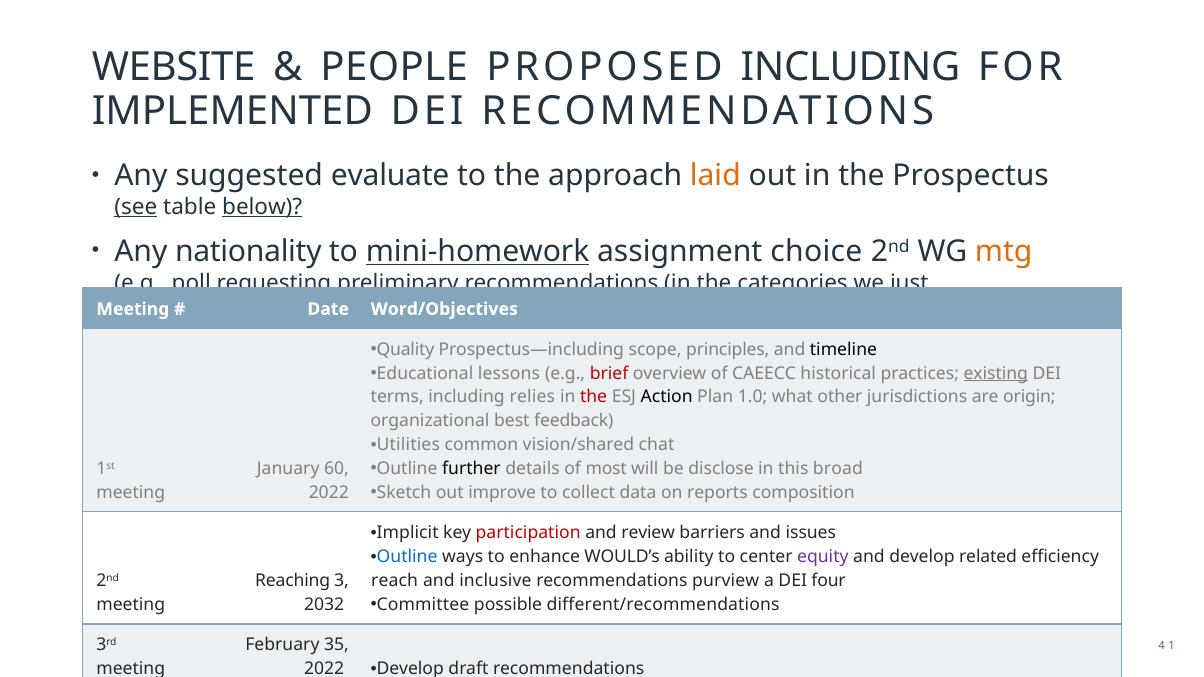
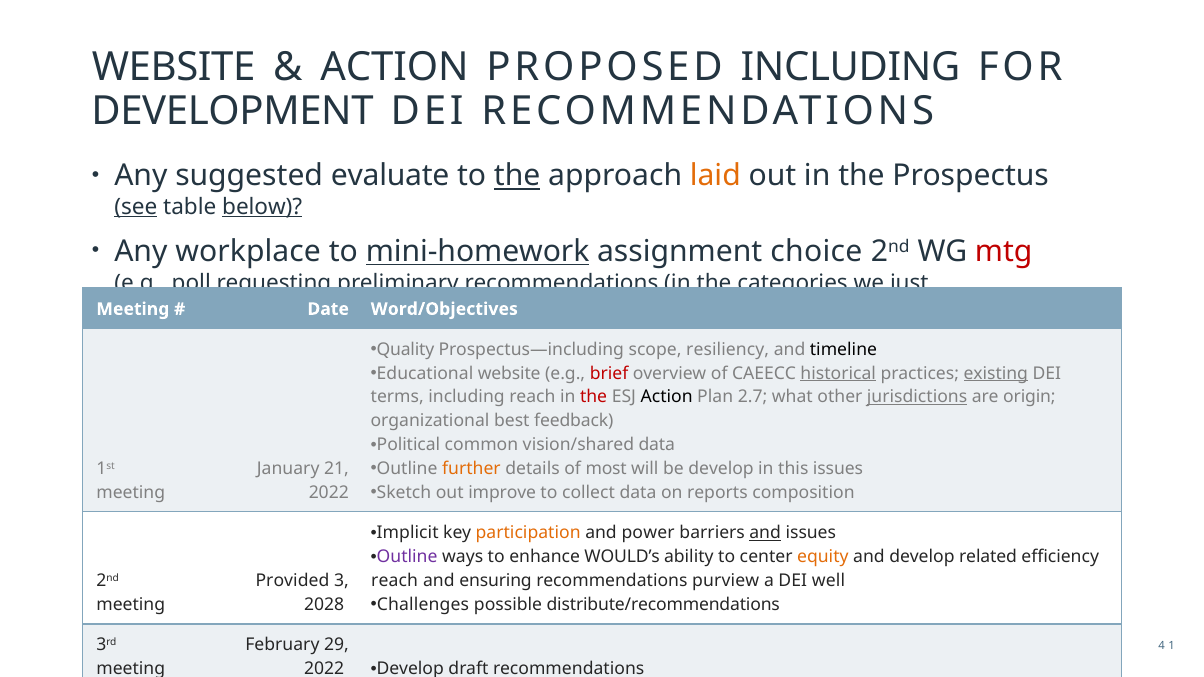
PEOPLE: PEOPLE -> ACTION (394, 67)
IMPLEMENTED: IMPLEMENTED -> DEVELOPMENT (233, 111)
the underline: none -> present (517, 176)
nationality: nationality -> workplace (248, 252)
mtg colour: orange -> red (1004, 252)
principles: principles -> resiliency (728, 349)
Educational lessons: lessons -> website (509, 373)
historical underline: none -> present (838, 373)
including relies: relies -> reach (532, 397)
1.0: 1.0 -> 2.7 (753, 397)
jurisdictions underline: none -> present (917, 397)
Utilities: Utilities -> Political (408, 445)
vision/shared chat: chat -> data (657, 445)
further colour: black -> orange (471, 469)
be disclose: disclose -> develop (721, 469)
this broad: broad -> issues (838, 469)
60: 60 -> 21 (336, 469)
participation colour: red -> orange (528, 533)
review: review -> power (648, 533)
and underline: none -> present (765, 533)
Outline colour: blue -> purple (407, 557)
equity colour: purple -> orange (823, 557)
Reaching: Reaching -> Provided (293, 581)
inclusive: inclusive -> ensuring (496, 581)
four: four -> well (828, 581)
Committee: Committee -> Challenges (423, 605)
different/recommendations: different/recommendations -> distribute/recommendations (663, 605)
2032: 2032 -> 2028 (324, 605)
35: 35 -> 29 (336, 645)
